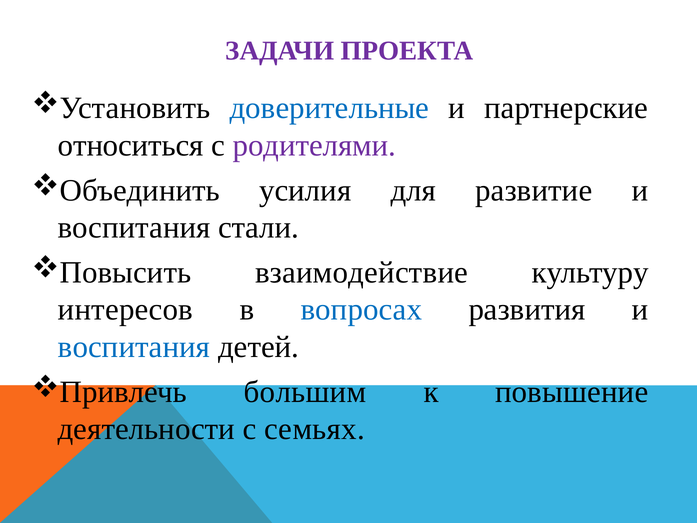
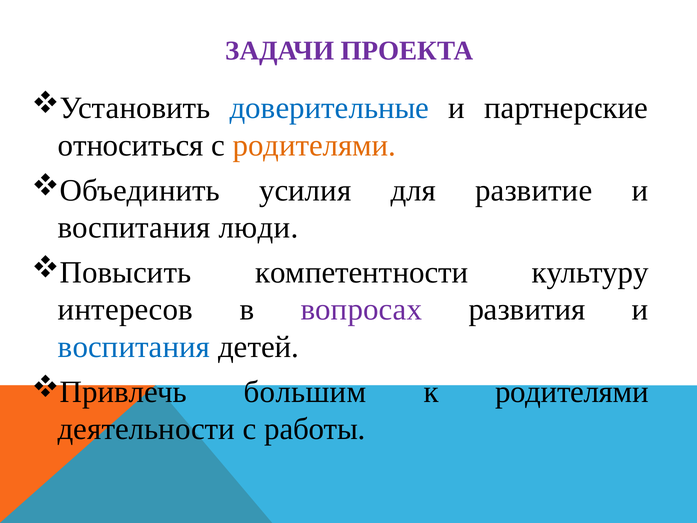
родителями colour: purple -> orange (314, 145)
стали: стали -> люди (258, 227)
взаимодействие: взаимодействие -> компетентности (362, 272)
вопросах colour: blue -> purple (361, 310)
к повышение: повышение -> родителями (572, 392)
семьях: семьях -> работы (315, 429)
